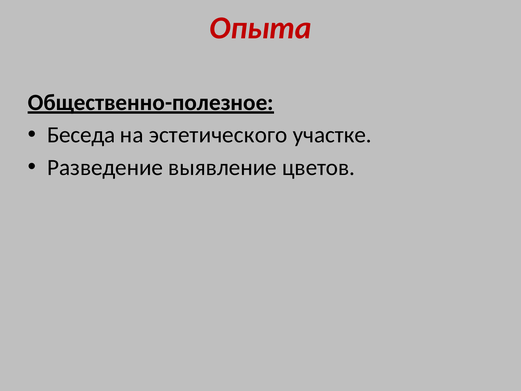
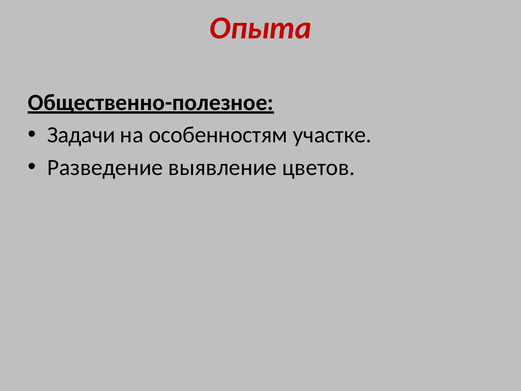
Беседа: Беседа -> Задачи (81, 135)
эстетического: эстетического -> особенностям (218, 135)
